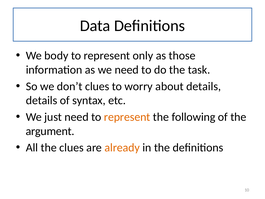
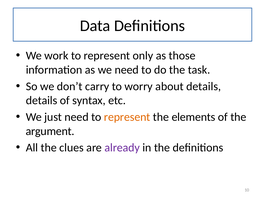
body: body -> work (56, 56)
don’t clues: clues -> carry (97, 86)
following: following -> elements (193, 117)
already colour: orange -> purple (122, 147)
